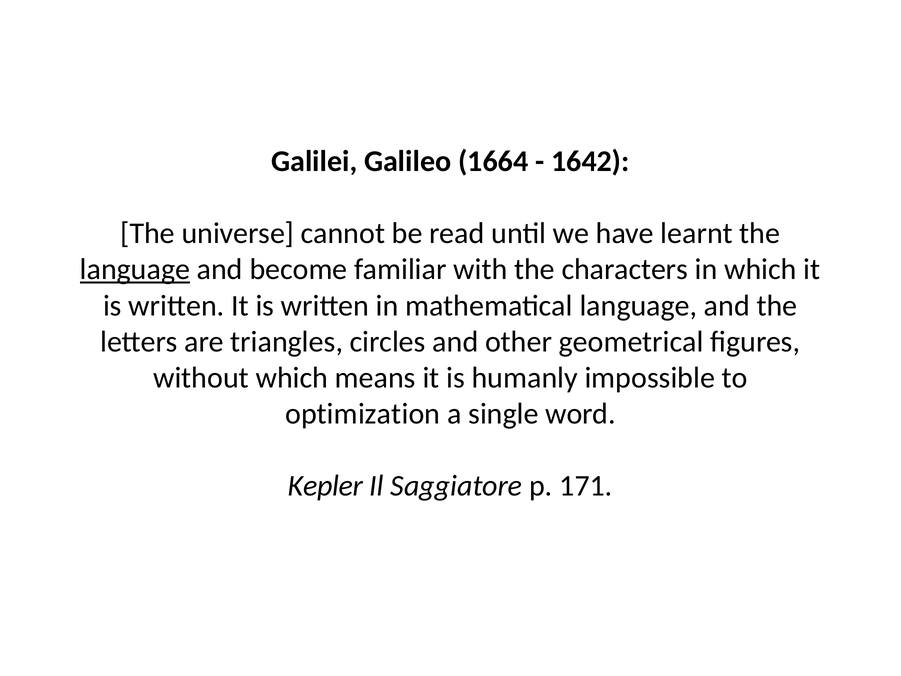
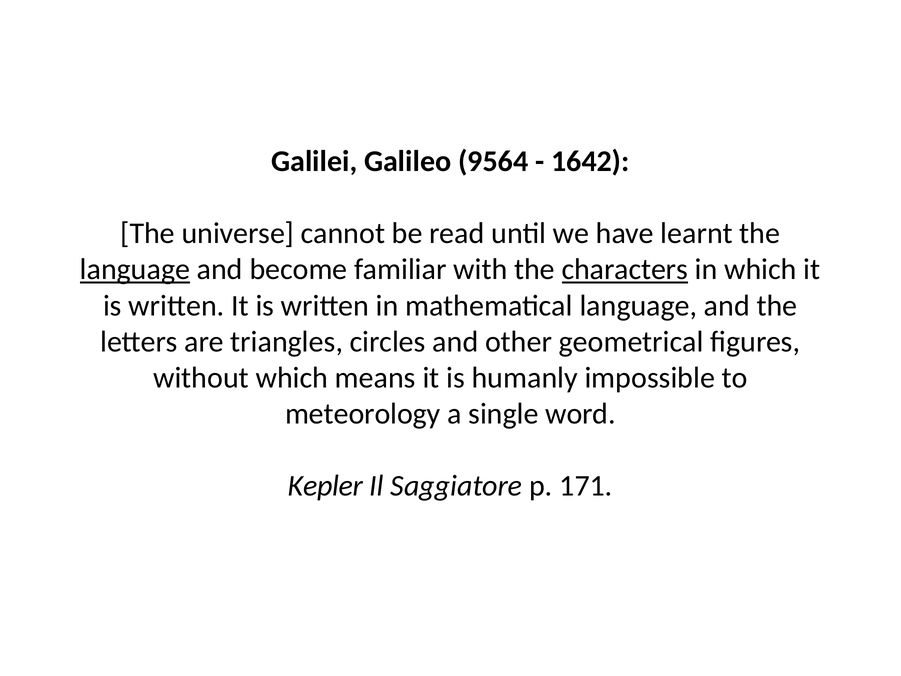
1664: 1664 -> 9564 (493, 161)
characters underline: none -> present (625, 269)
optimization: optimization -> meteorology (363, 414)
